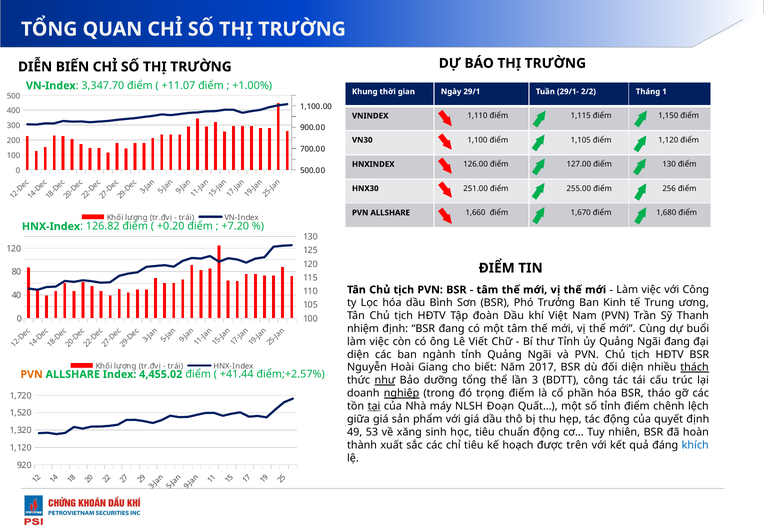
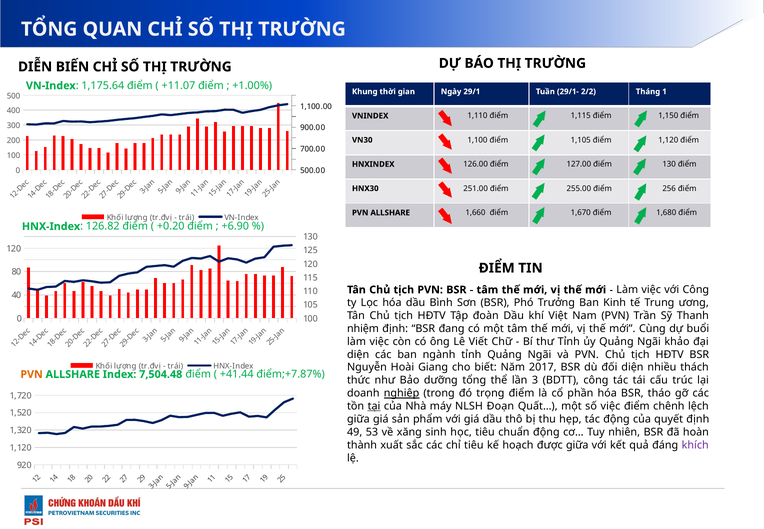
3,347.70: 3,347.70 -> 1,175.64 (103, 86)
+7.20: +7.20 -> +6.90 (235, 226)
Ngãi đang: đang -> khảo (677, 342)
thách underline: present -> none (695, 367)
4,455.02: 4,455.02 -> 7,504.48 (161, 374)
điểm;+2.57%: điểm;+2.57% -> điểm;+7.87% (291, 374)
như underline: present -> none (385, 380)
số tỉnh: tỉnh -> việc (610, 406)
được trên: trên -> giữa (577, 445)
khích colour: blue -> purple (695, 445)
